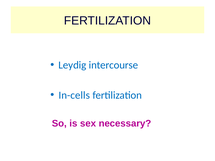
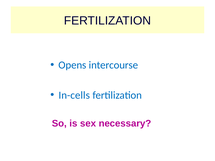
Leydig: Leydig -> Opens (72, 65)
